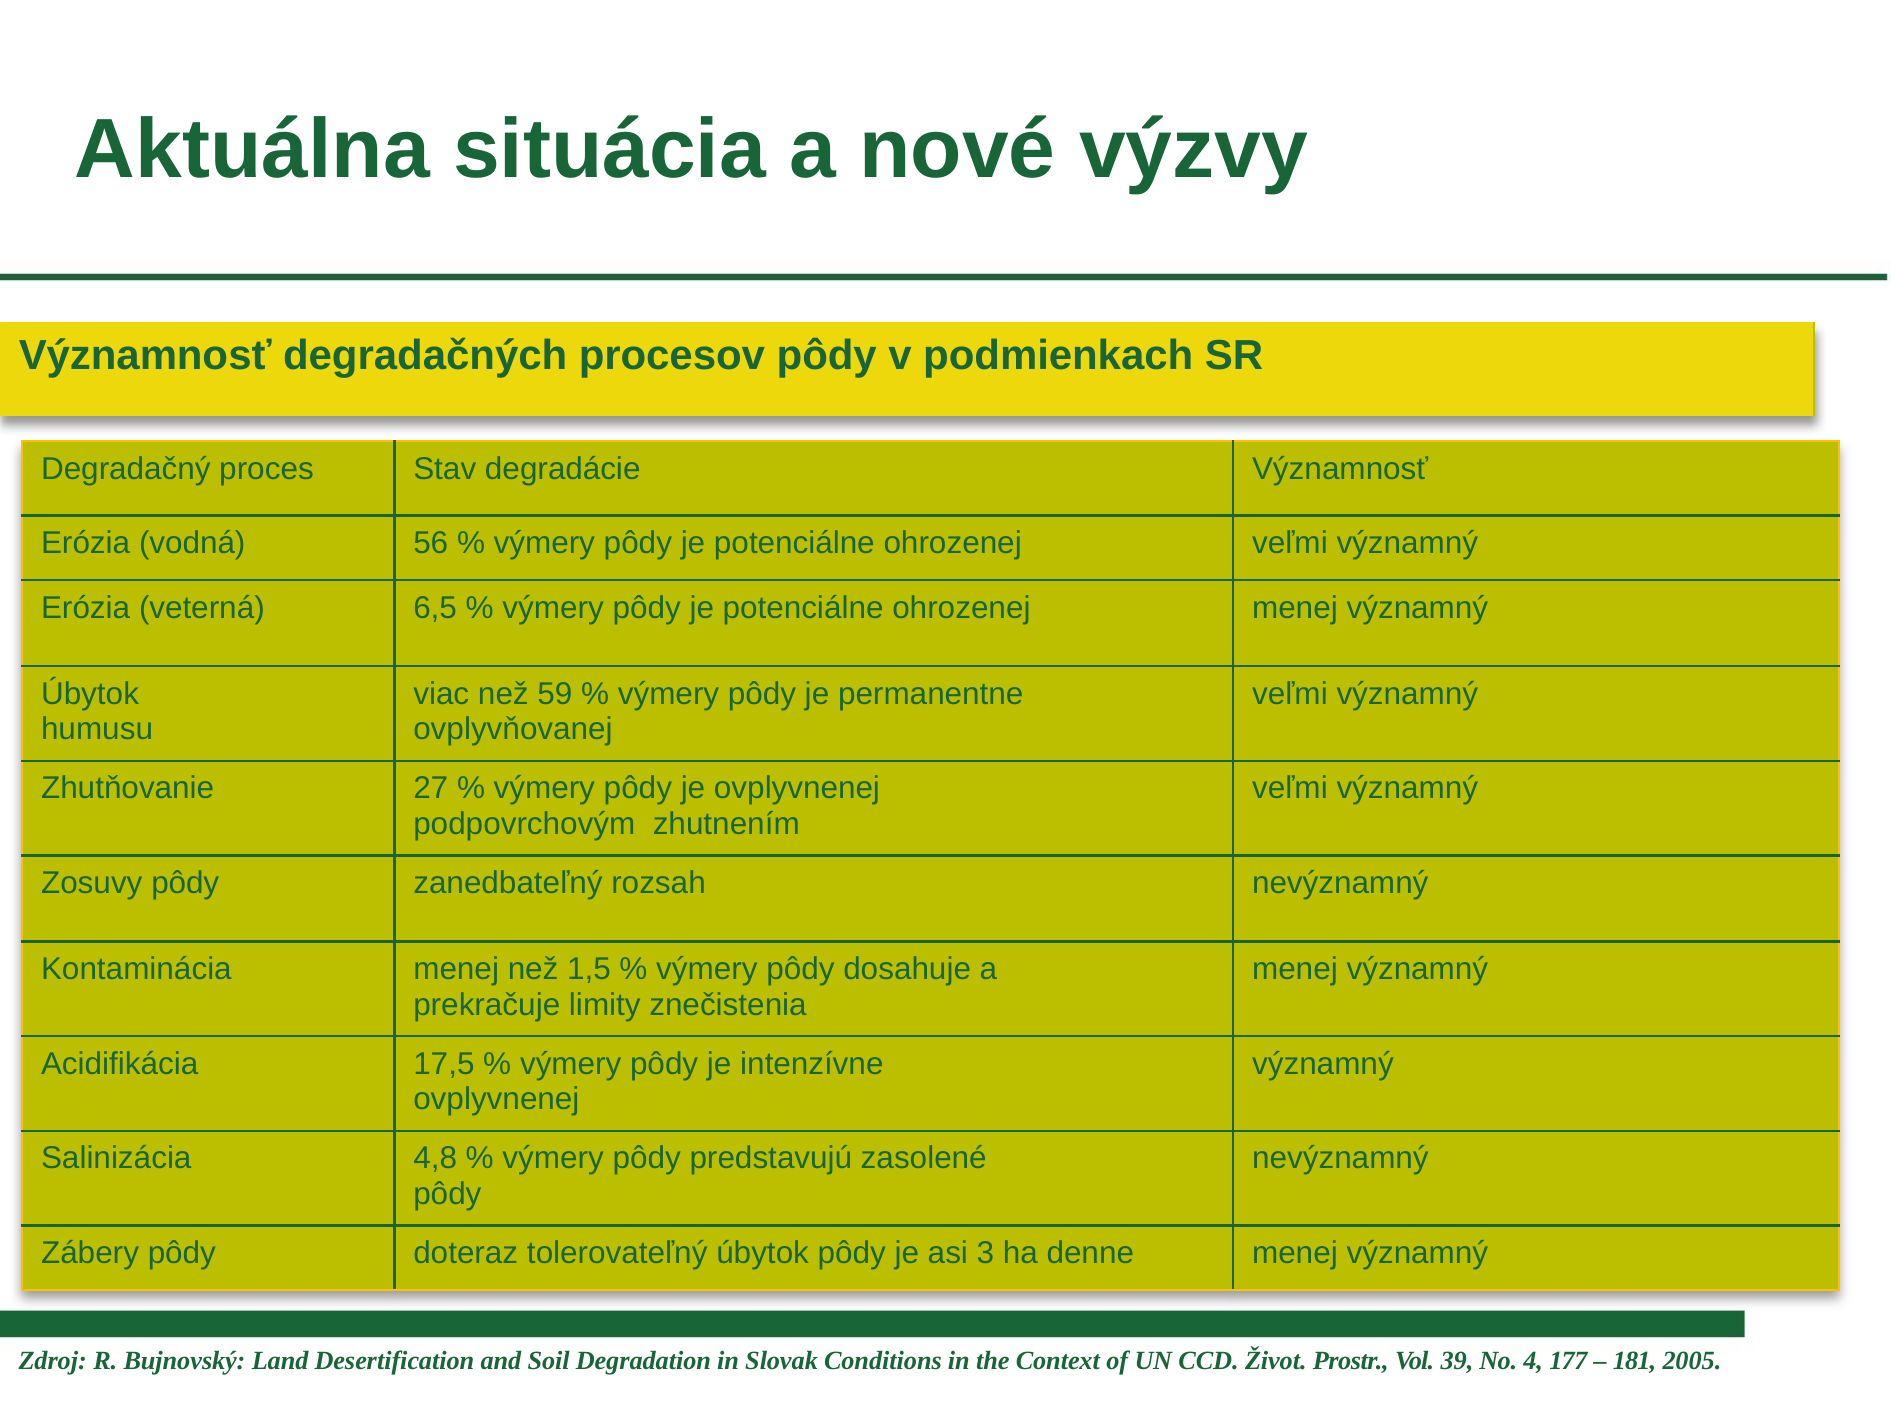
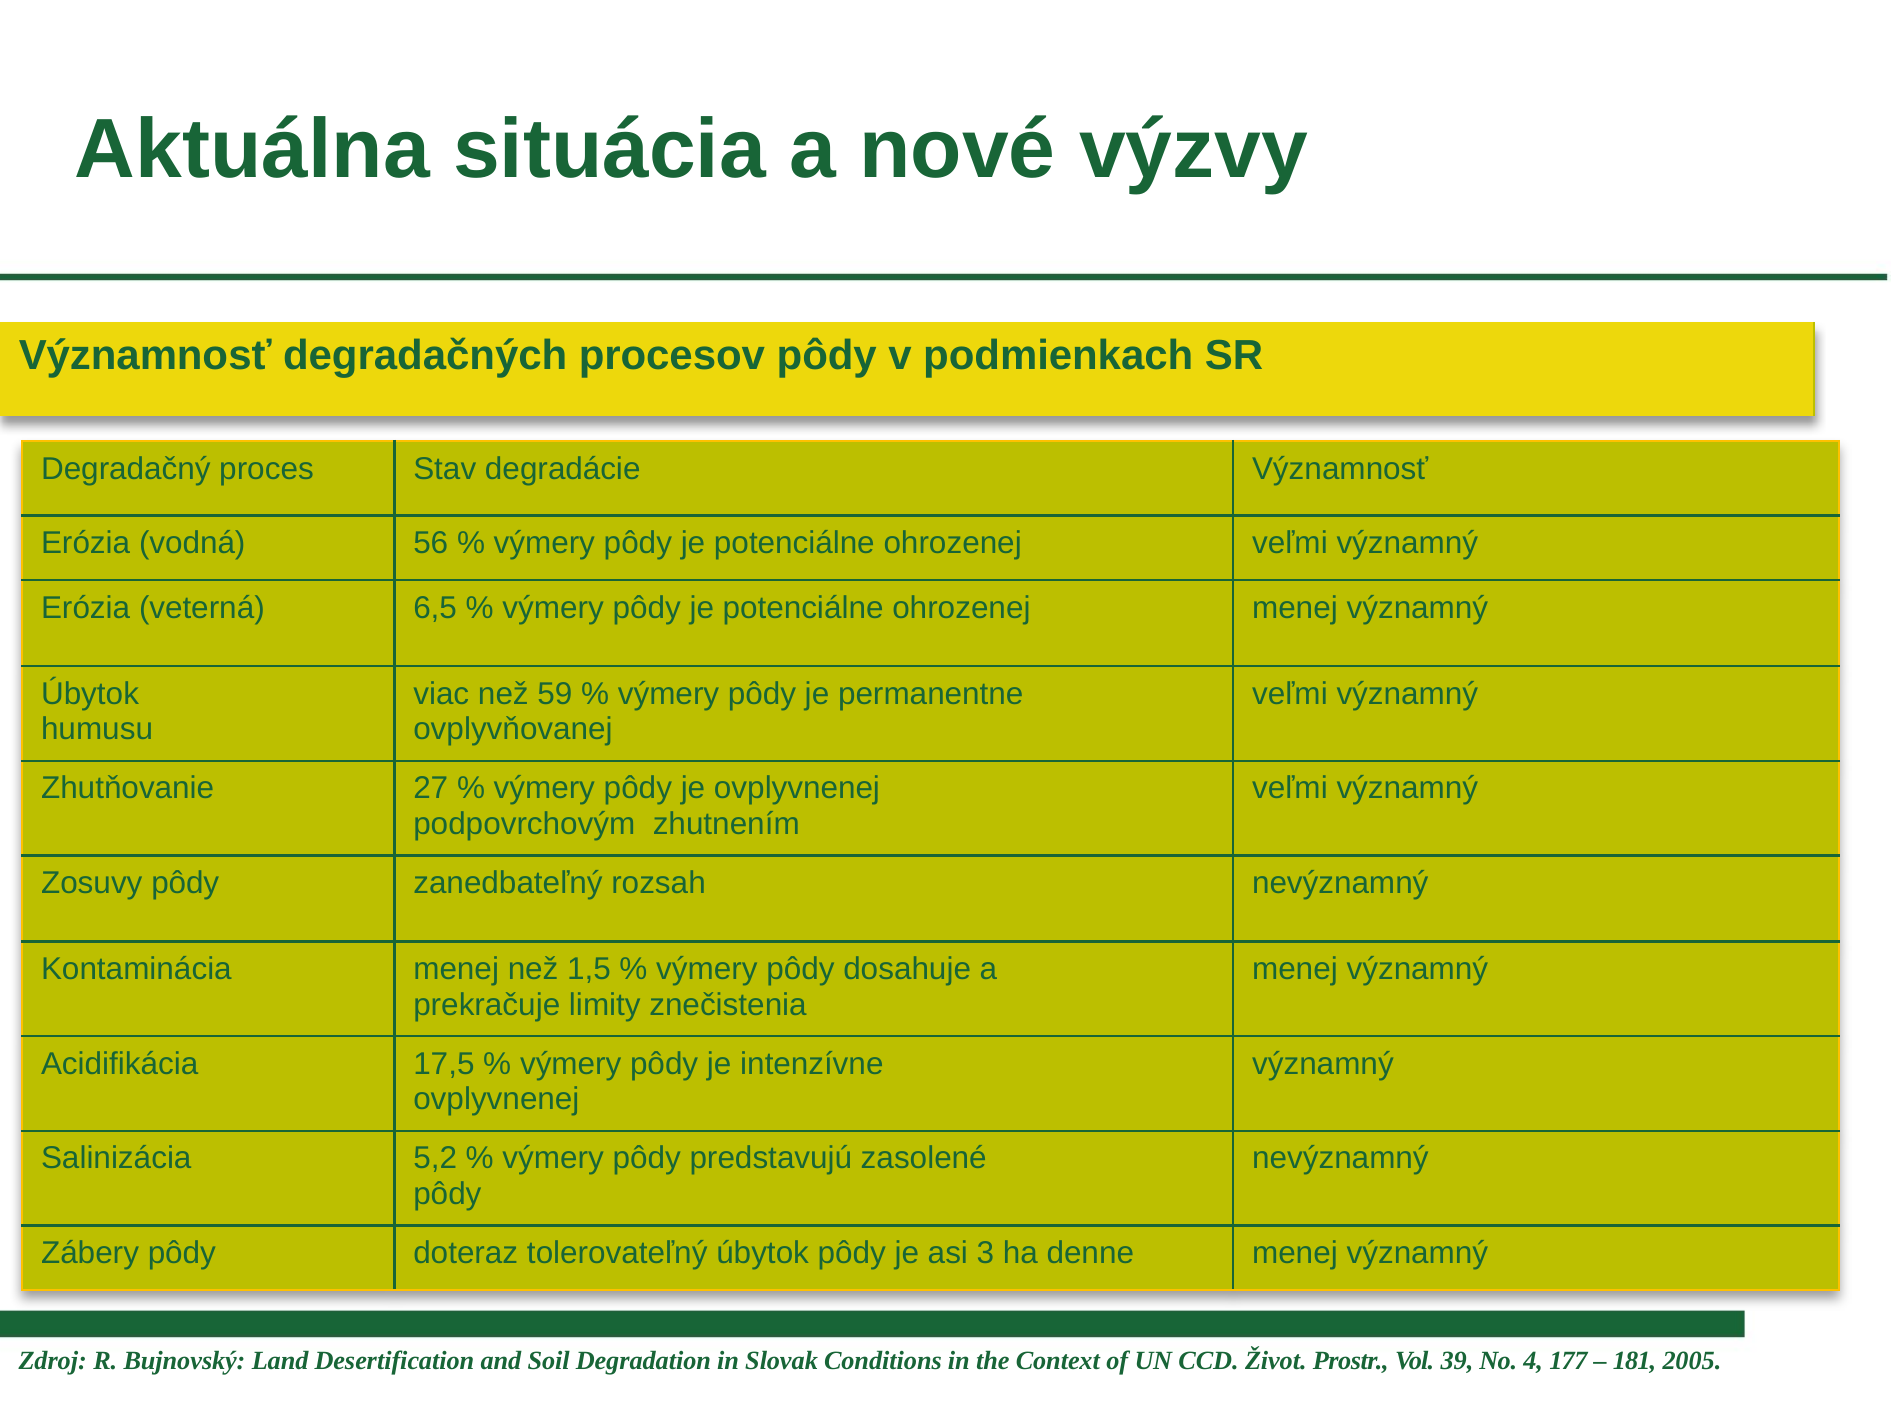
4,8: 4,8 -> 5,2 (435, 1159)
